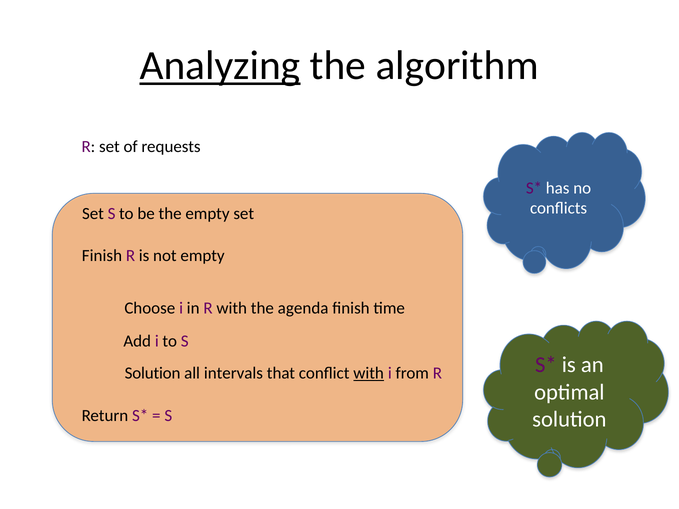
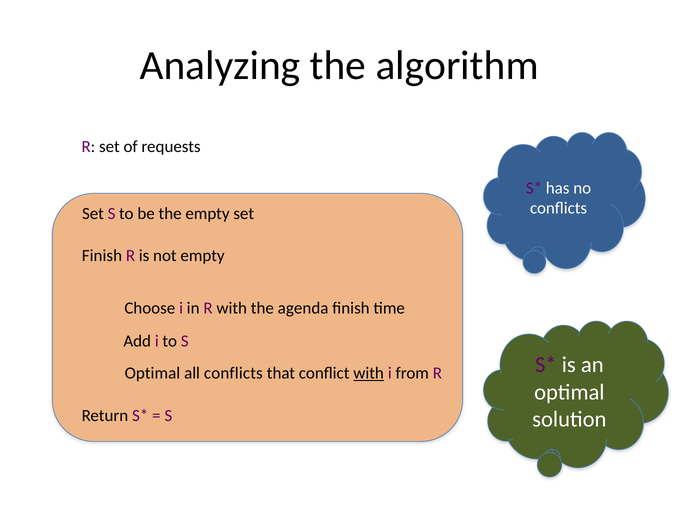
Analyzing underline: present -> none (220, 66)
Solution: Solution -> Optimal (152, 373)
all intervals: intervals -> conflicts (233, 373)
